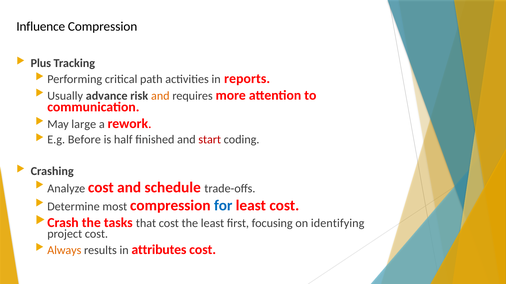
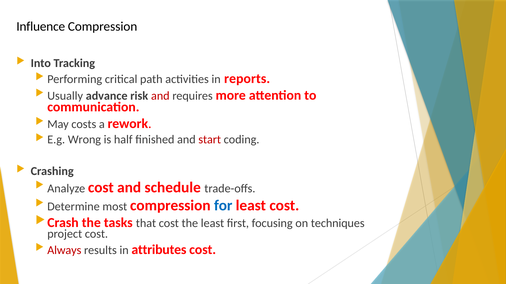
Plus: Plus -> Into (41, 63)
and colour: orange -> red (160, 96)
large: large -> costs (84, 124)
Before: Before -> Wrong (84, 140)
identifying: identifying -> techniques (338, 224)
Always colour: orange -> red (64, 251)
